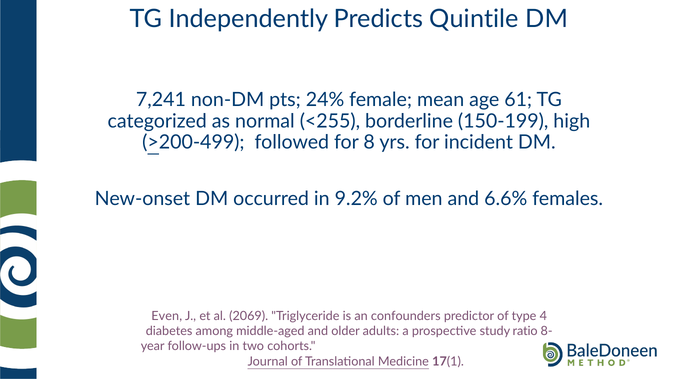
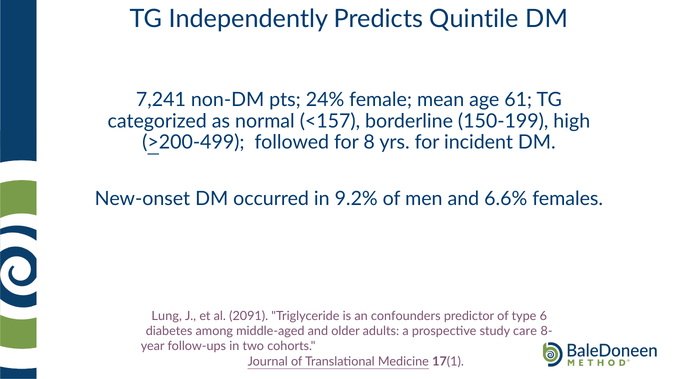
<255: <255 -> <157 (330, 121)
Even: Even -> Lung (167, 315)
2069: 2069 -> 2091 (249, 315)
4: 4 -> 6 (543, 315)
ratio: ratio -> care (525, 331)
